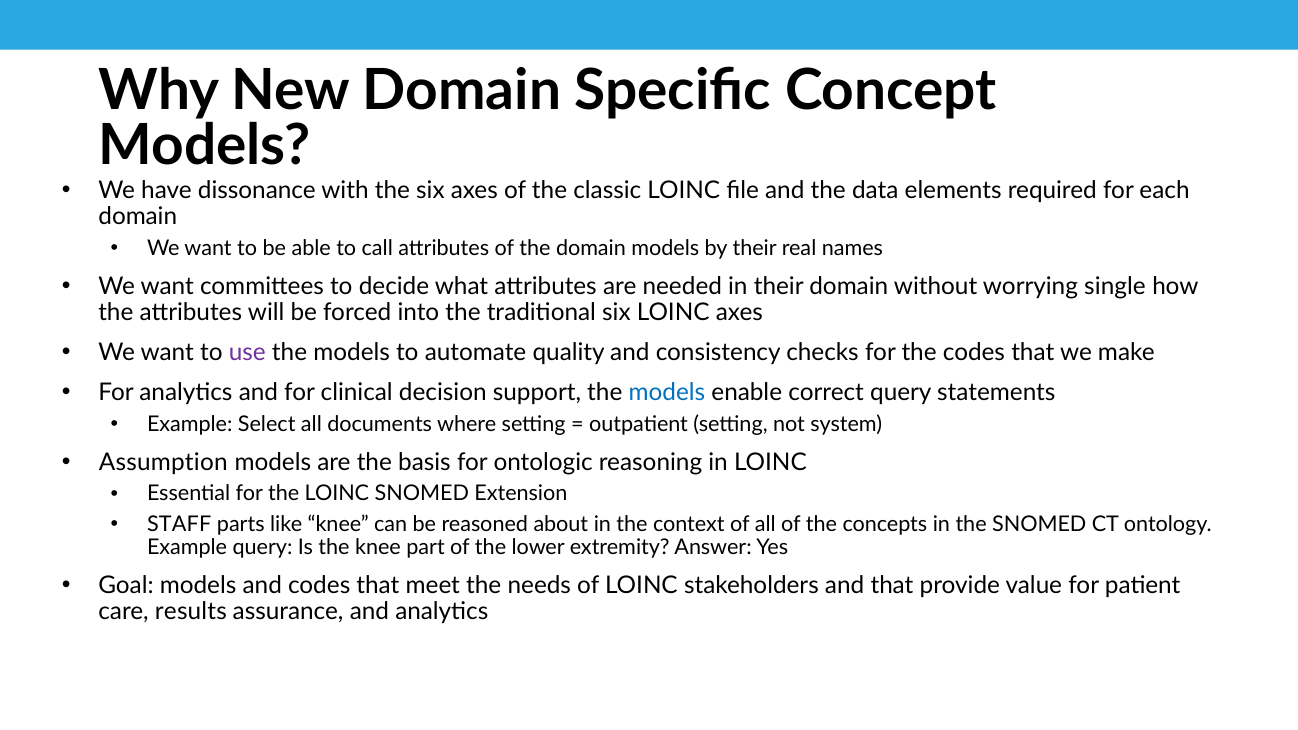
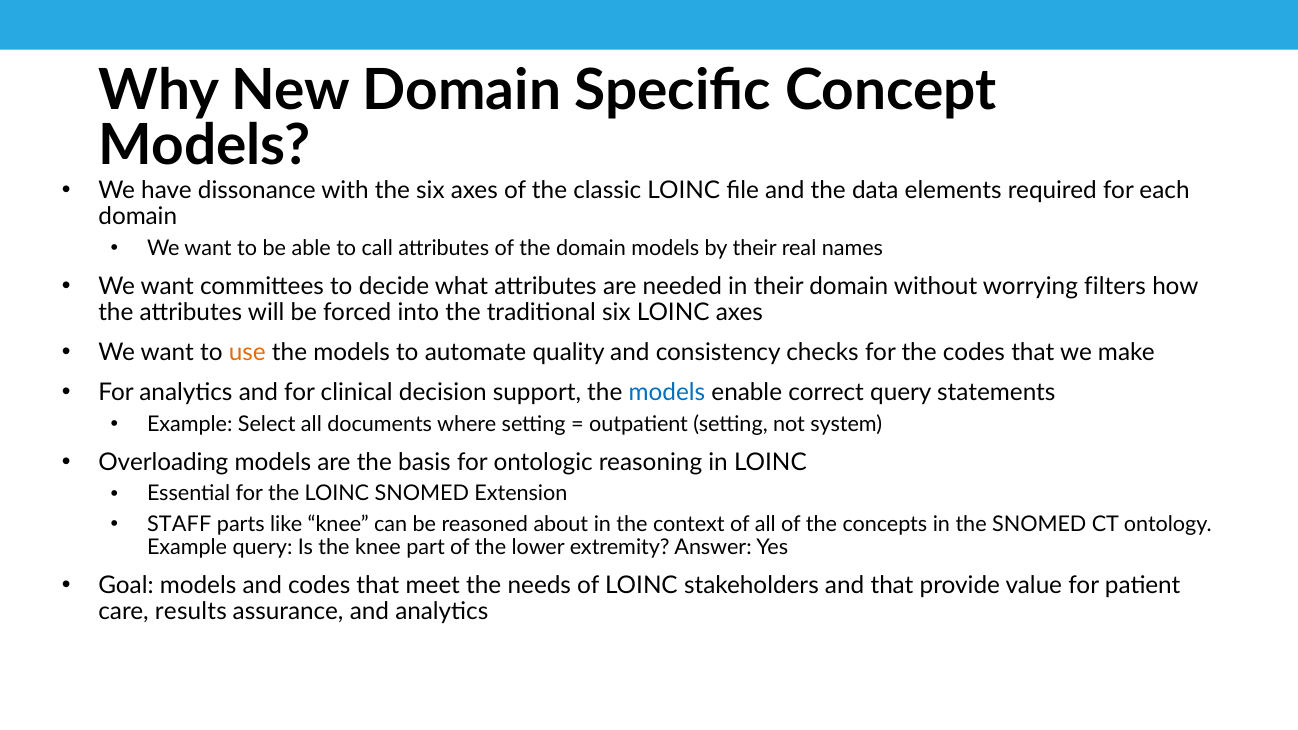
single: single -> filters (1115, 287)
use colour: purple -> orange (247, 353)
Assumption: Assumption -> Overloading (163, 462)
